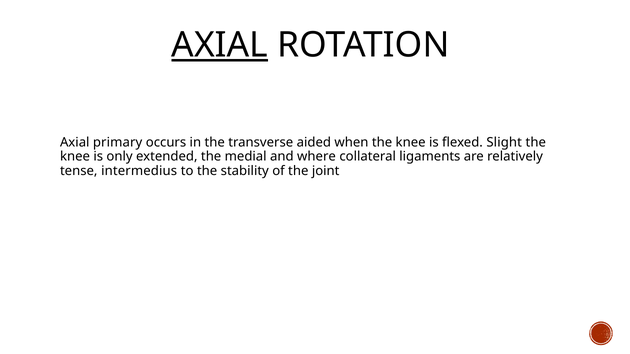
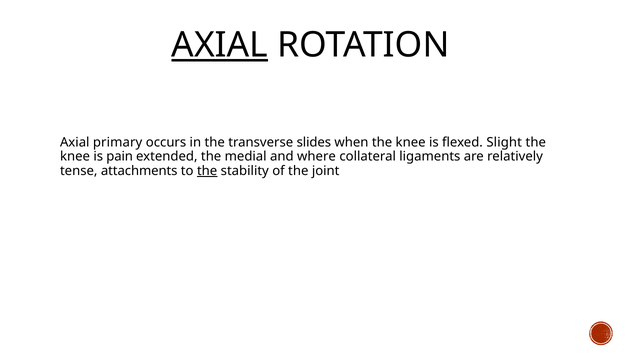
aided: aided -> slides (314, 143)
only: only -> pain (120, 157)
intermedius: intermedius -> attachments (139, 171)
the underline: none -> present (207, 171)
